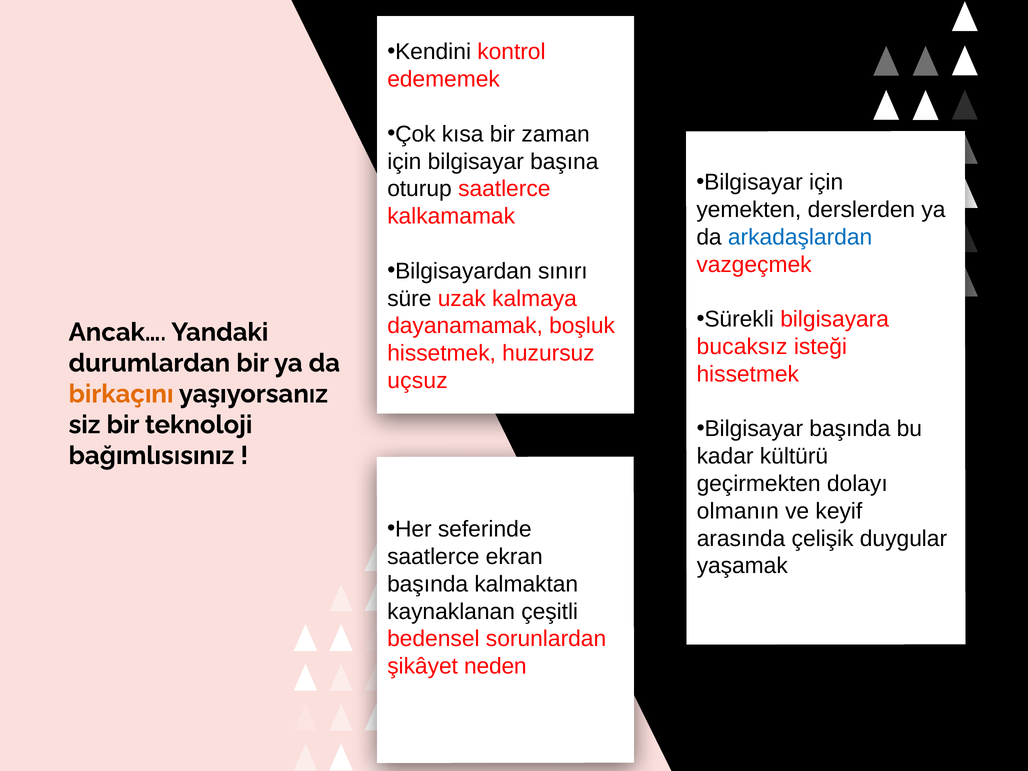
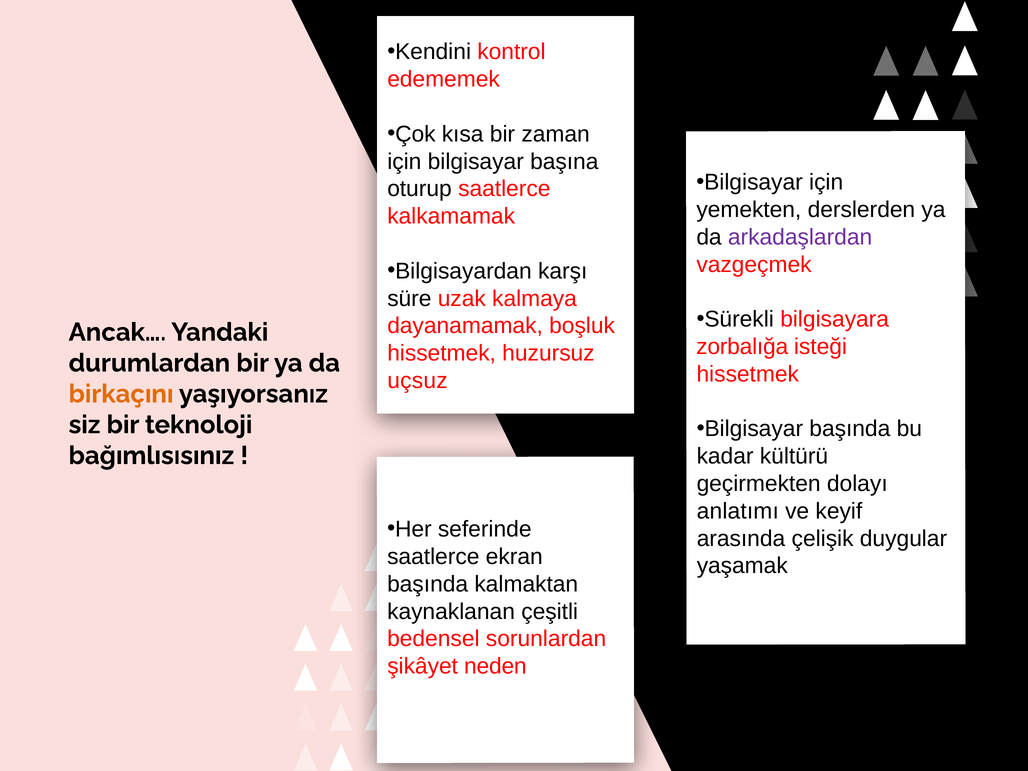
arkadaşlardan colour: blue -> purple (800, 237)
sınırı: sınırı -> karşı (563, 271)
bucaksız: bucaksız -> zorbalığa (742, 347)
olmanın: olmanın -> anlatımı (738, 511)
